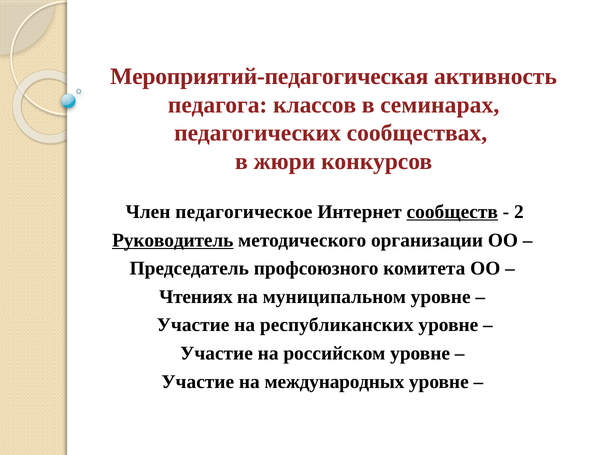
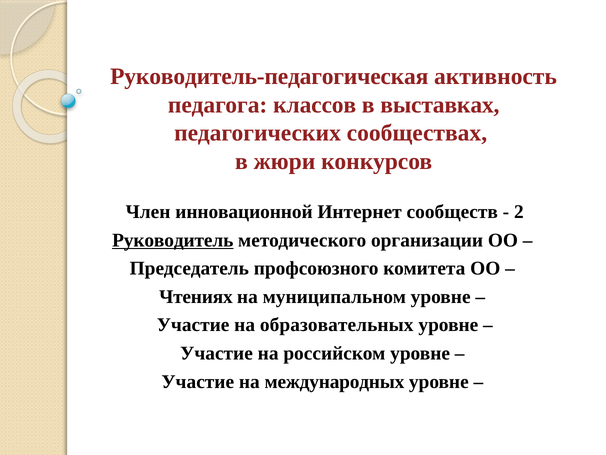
Мероприятий-педагогическая: Мероприятий-педагогическая -> Руководитель-педагогическая (269, 76)
семинарах: семинарах -> выставках (440, 105)
педагогическое: педагогическое -> инновационной (244, 212)
сообществ underline: present -> none (452, 212)
республиканских: республиканских -> образовательных (337, 325)
